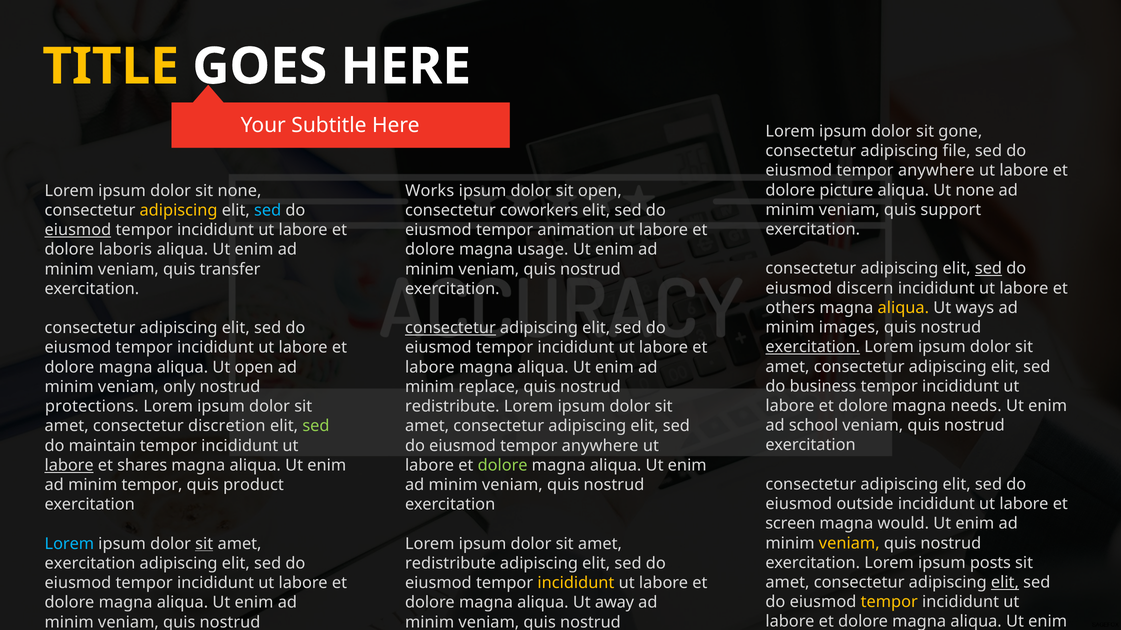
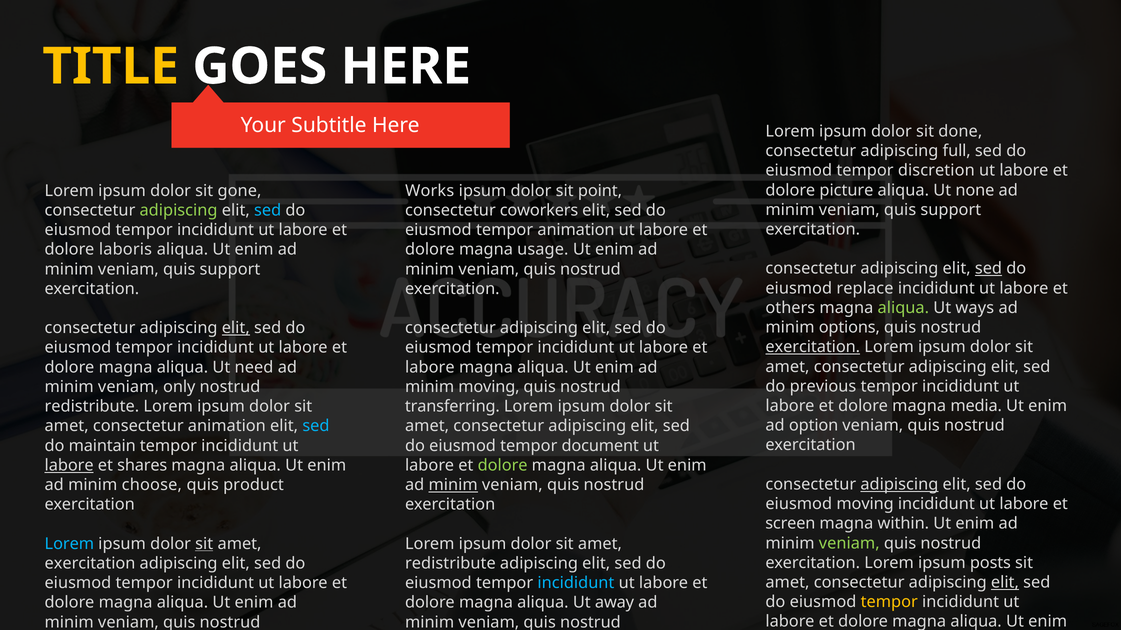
gone: gone -> done (960, 131)
file: file -> full (957, 151)
anywhere: anywhere -> discretion (936, 171)
sit none: none -> gone (239, 191)
sit open: open -> point (600, 191)
adipiscing colour: yellow -> light green (179, 211)
eiusmod underline: present -> none (78, 230)
transfer: transfer -> support (230, 269)
discern: discern -> replace (865, 288)
aliqua colour: yellow -> light green (903, 308)
images: images -> options (849, 328)
elit underline: none -> present (236, 328)
consectetur underline: present -> none (450, 328)
Ut open: open -> need (254, 368)
business: business -> previous (823, 387)
minim replace: replace -> moving (489, 387)
needs: needs -> media (976, 406)
protections: protections -> redistribute (92, 407)
redistribute: redistribute -> transferring (452, 407)
school: school -> option (814, 426)
consectetur discretion: discretion -> animation (227, 426)
sed colour: light green -> light blue (316, 426)
anywhere: anywhere -> document (600, 446)
adipiscing underline: none -> present (899, 485)
minim tempor: tempor -> choose (152, 485)
minim underline: none -> present (453, 485)
eiusmod outside: outside -> moving (865, 504)
would: would -> within (903, 524)
veniam colour: yellow -> light green (849, 544)
incididunt colour: yellow -> light blue (576, 583)
